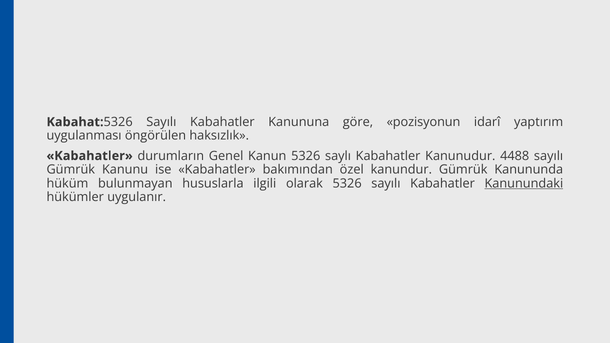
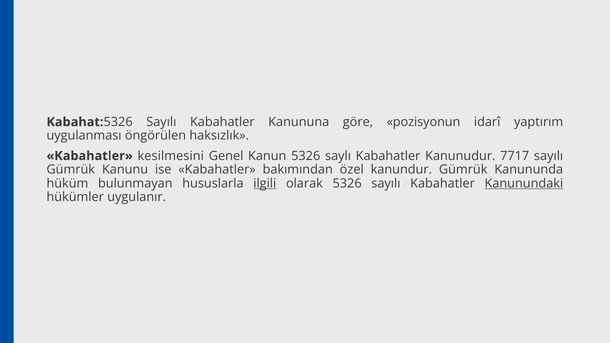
durumların: durumların -> kesilmesini (171, 156)
4488: 4488 -> 7717 (515, 156)
ilgili underline: none -> present (265, 183)
